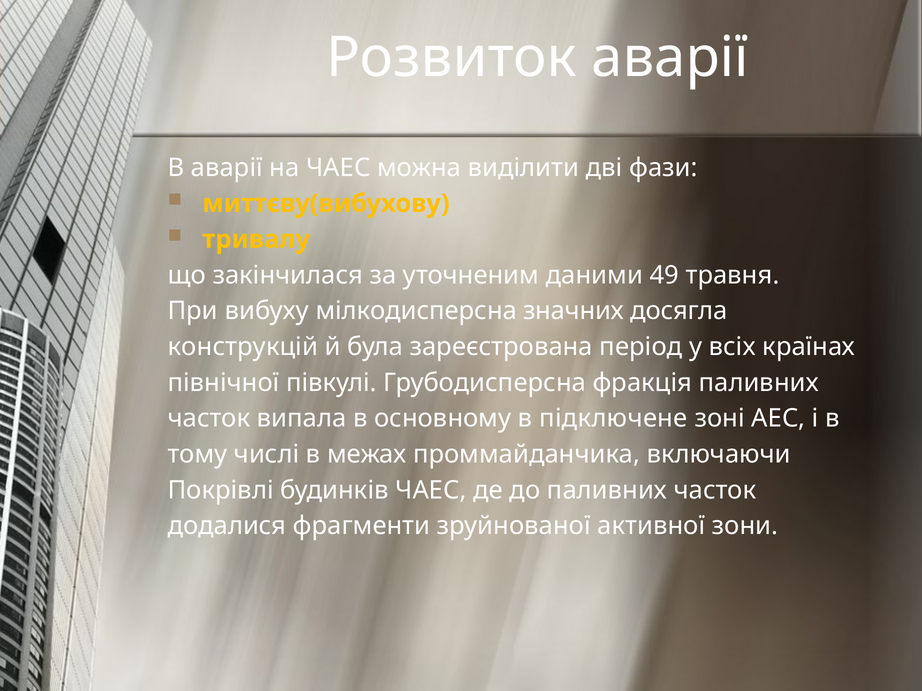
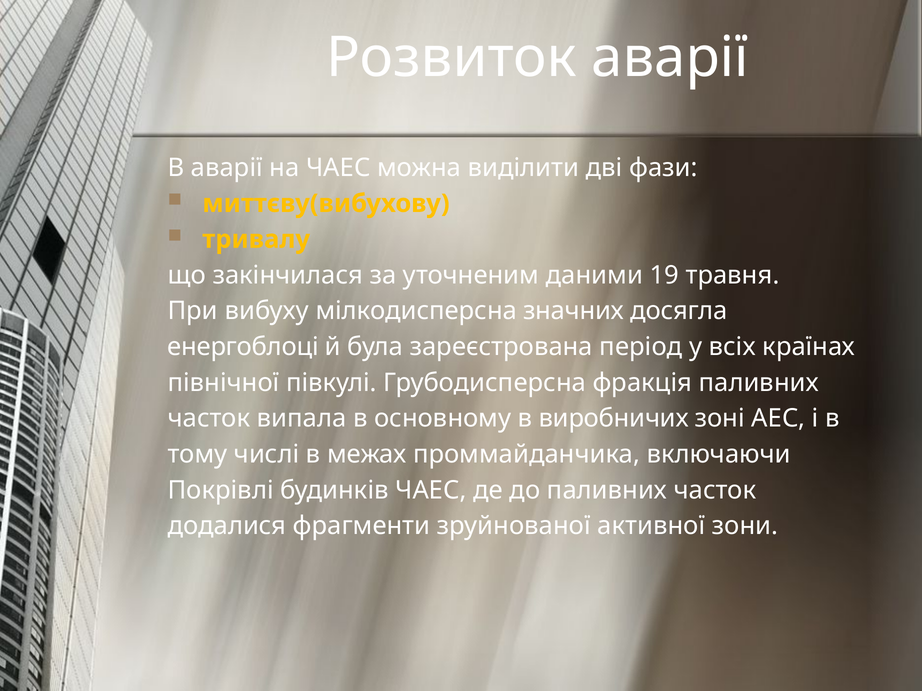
49: 49 -> 19 (664, 275)
конструкцій: конструкцій -> енергоблоці (243, 347)
підключене: підключене -> виробничих (614, 419)
